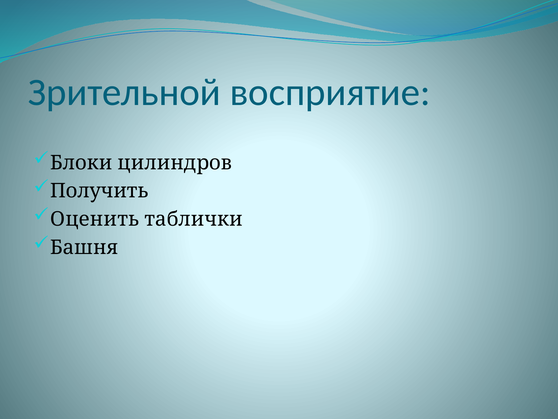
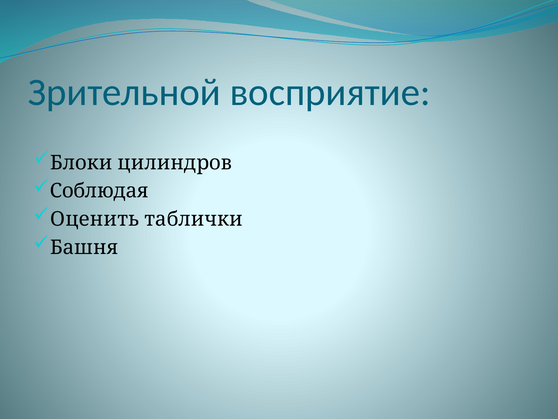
Получить: Получить -> Соблюдая (99, 191)
